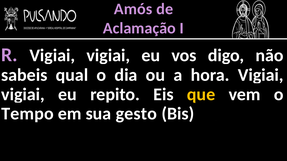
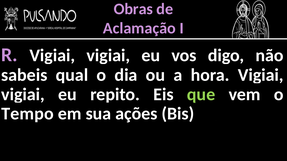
Amós: Amós -> Obras (133, 9)
que colour: yellow -> light green (201, 95)
gesto: gesto -> ações (136, 114)
